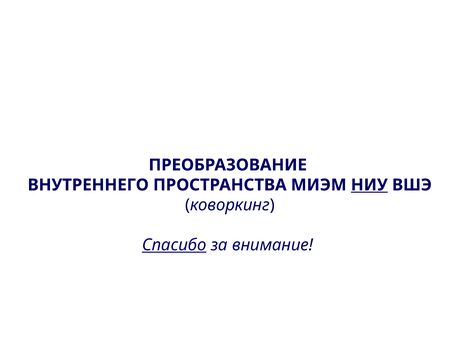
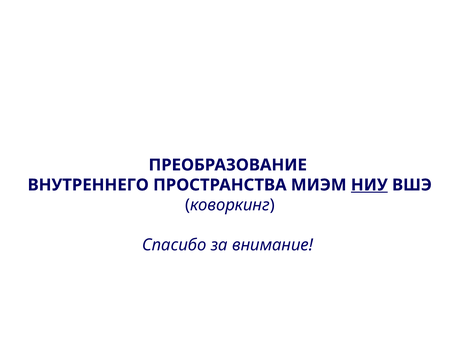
Спасибо underline: present -> none (174, 245)
